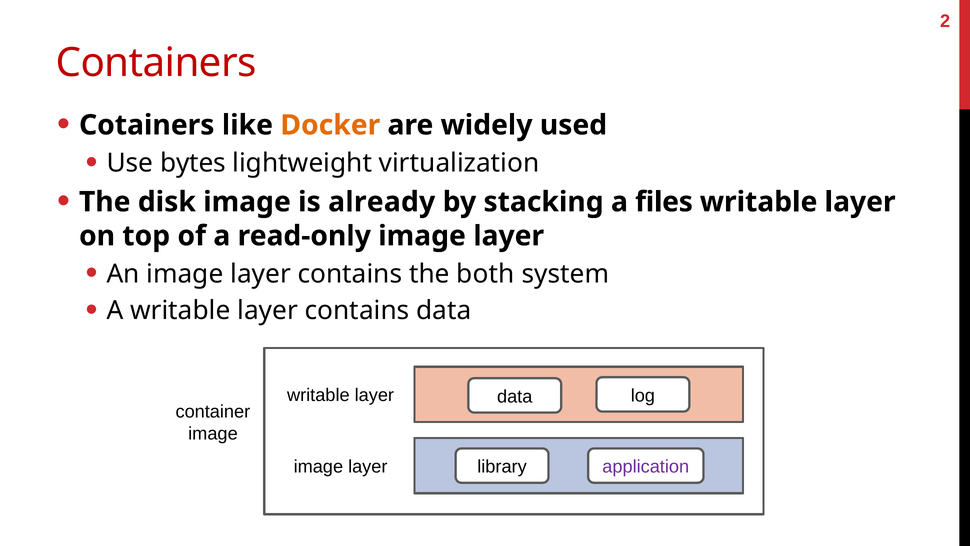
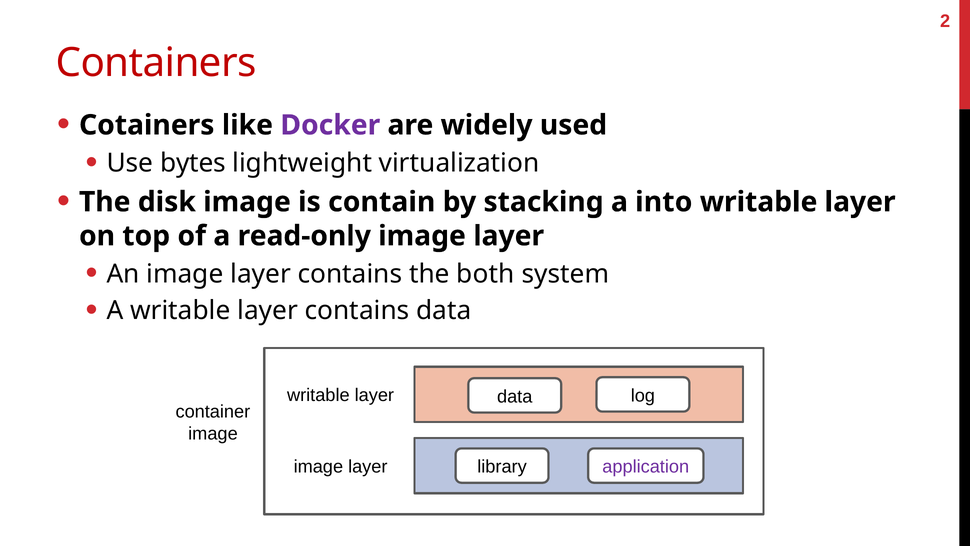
Docker colour: orange -> purple (330, 125)
already: already -> contain (382, 202)
files: files -> into (664, 202)
